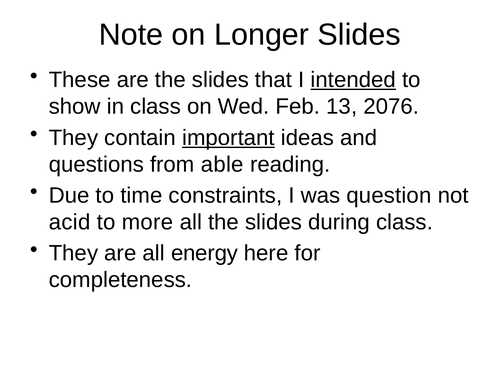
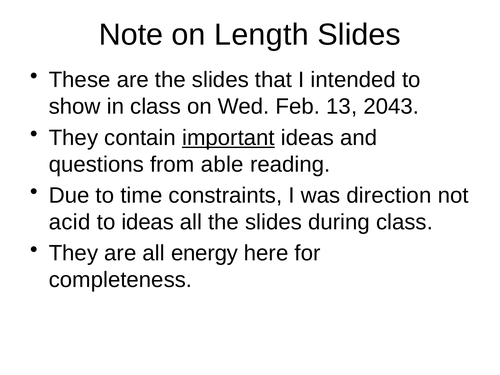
Longer: Longer -> Length (261, 35)
intended underline: present -> none (353, 80)
2076: 2076 -> 2043 (391, 107)
question: question -> direction (389, 195)
to more: more -> ideas (148, 222)
